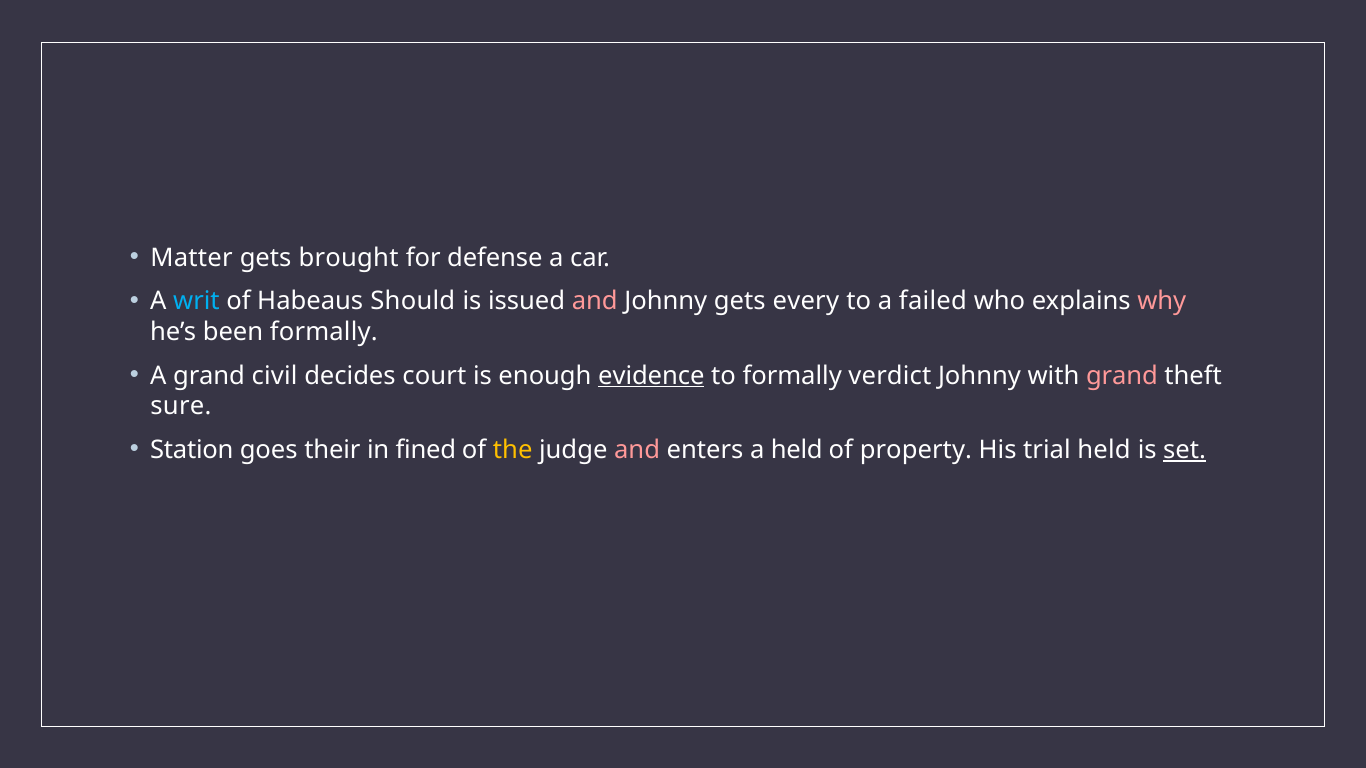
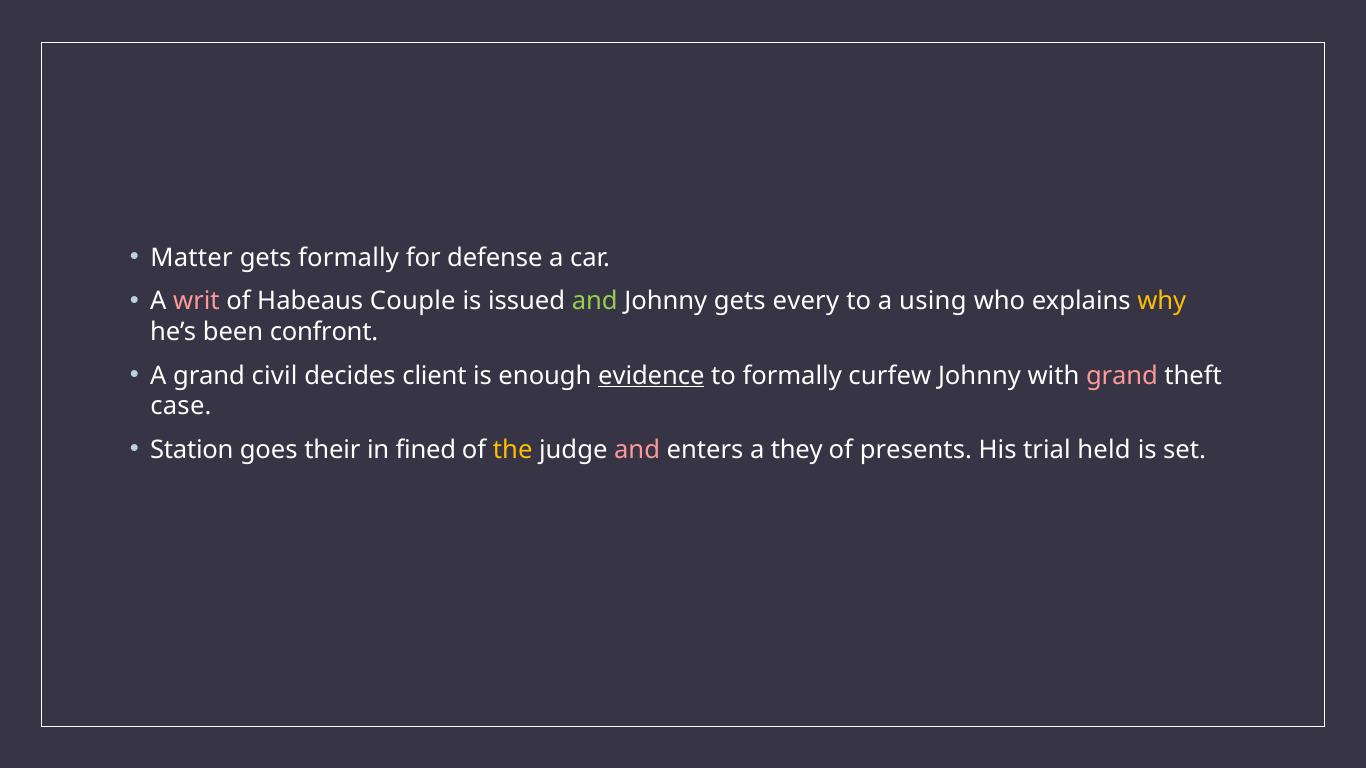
gets brought: brought -> formally (349, 258)
writ colour: light blue -> pink (196, 301)
Should: Should -> Couple (413, 301)
and colour: pink -> light green (595, 301)
failed: failed -> using (933, 301)
why colour: pink -> yellow (1162, 301)
been formally: formally -> confront (324, 332)
court: court -> client (434, 376)
verdict: verdict -> curfew (890, 376)
sure: sure -> case (181, 407)
a held: held -> they (797, 450)
property: property -> presents (916, 450)
set underline: present -> none (1185, 450)
